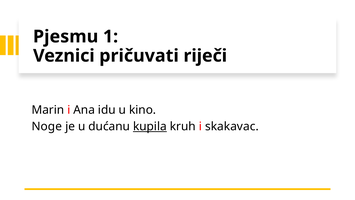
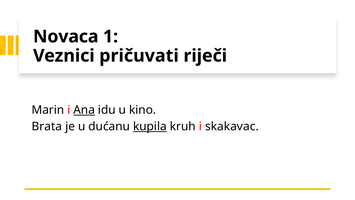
Pjesmu: Pjesmu -> Novaca (66, 37)
Ana underline: none -> present (84, 110)
Noge: Noge -> Brata (47, 126)
